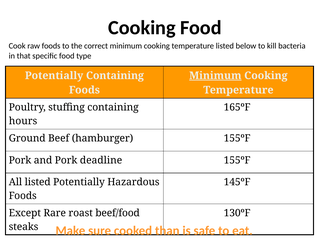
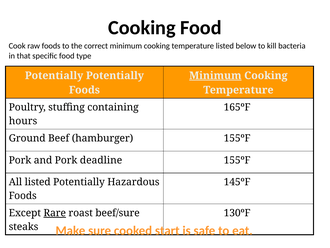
Potentially Containing: Containing -> Potentially (115, 75)
Rare underline: none -> present (55, 213)
beef/food: beef/food -> beef/sure (118, 213)
than: than -> start (167, 230)
